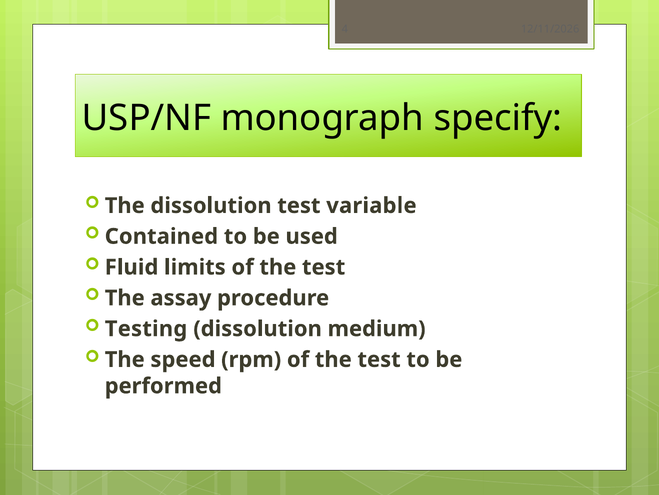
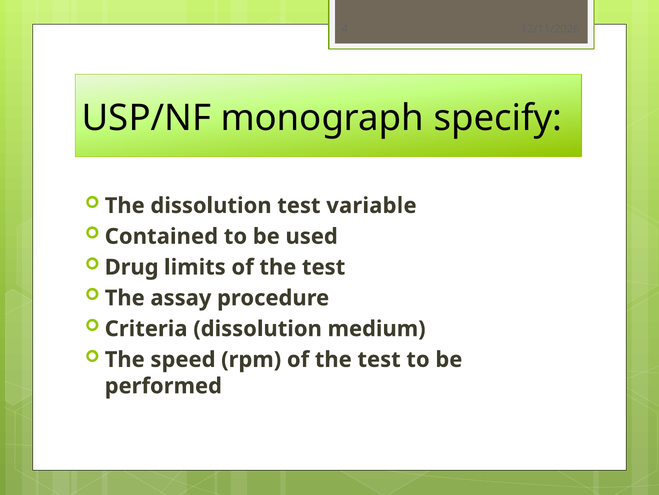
Fluid: Fluid -> Drug (132, 267)
Testing: Testing -> Criteria (146, 328)
